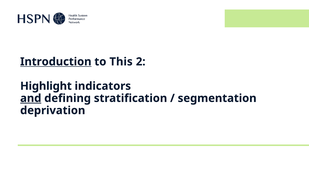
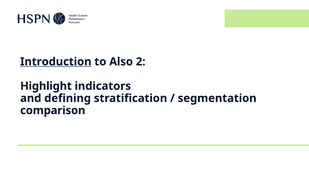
This: This -> Also (121, 62)
and underline: present -> none (31, 98)
deprivation: deprivation -> comparison (53, 110)
